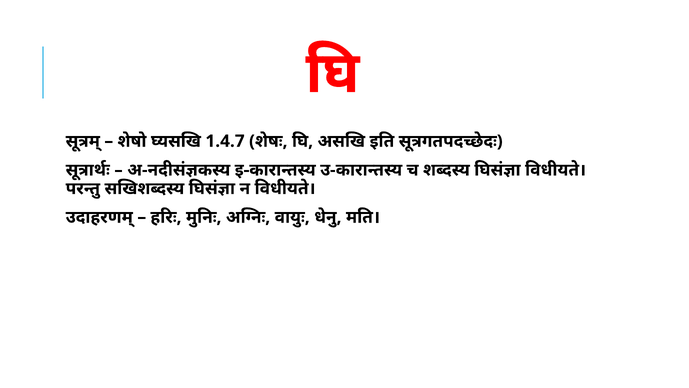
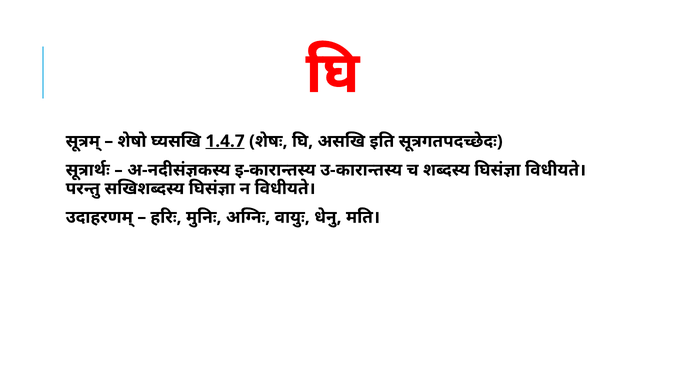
1.4.7 underline: none -> present (225, 141)
